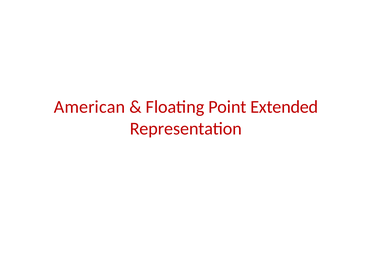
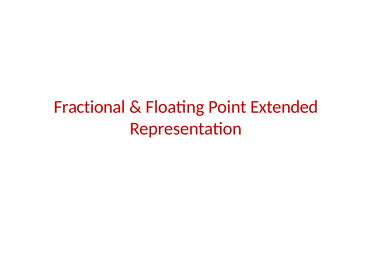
American: American -> Fractional (90, 107)
